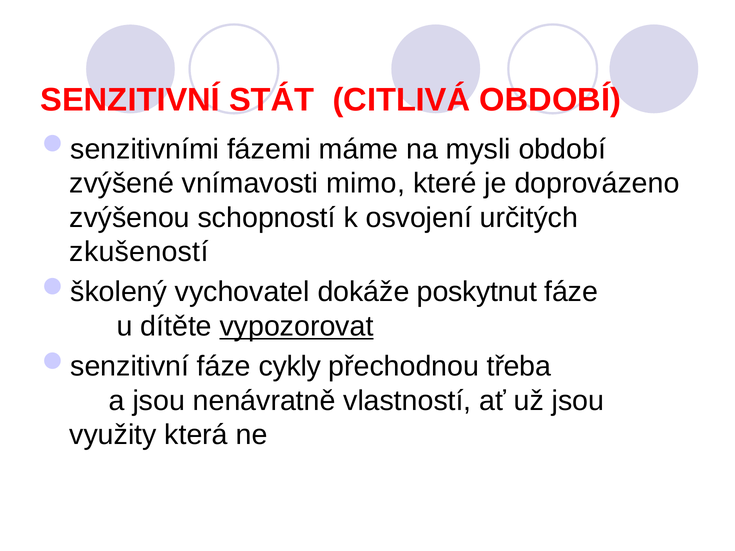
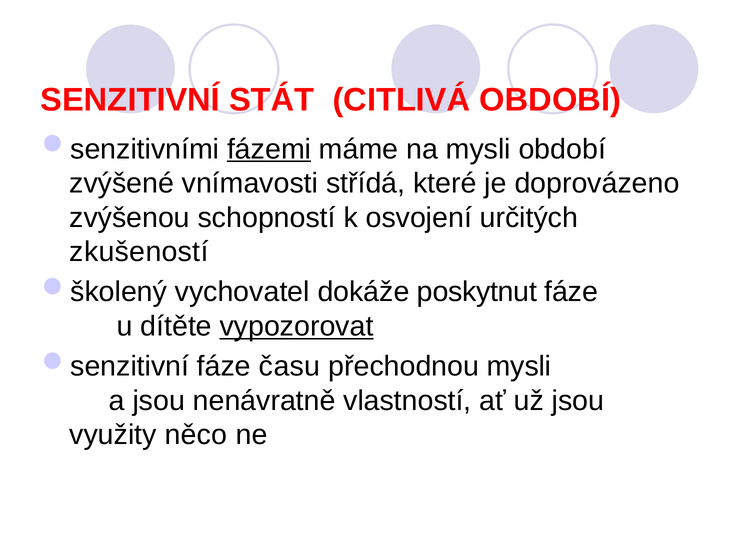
fázemi underline: none -> present (269, 149)
mimo: mimo -> střídá (366, 183)
cykly: cykly -> času (290, 367)
přechodnou třeba: třeba -> mysli (519, 367)
která: která -> něco (196, 435)
